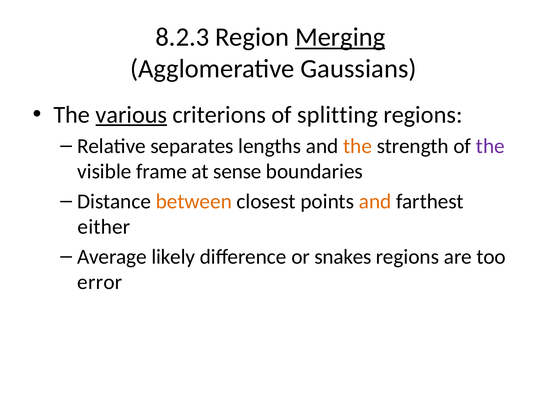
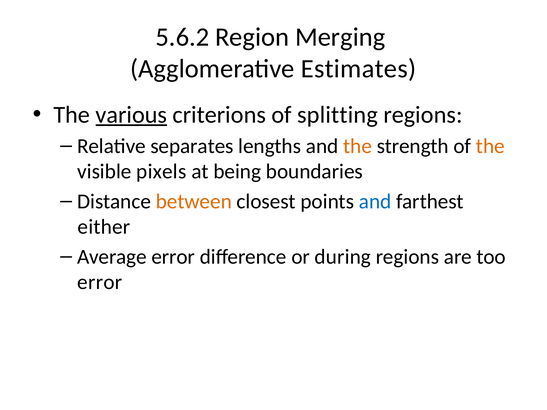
8.2.3: 8.2.3 -> 5.6.2 (182, 37)
Merging underline: present -> none (340, 37)
Gaussians: Gaussians -> Estimates (358, 69)
the colour: purple -> orange (490, 146)
frame: frame -> pixels (161, 172)
sense: sense -> being (237, 172)
and colour: orange -> blue (375, 202)
Average likely: likely -> error (173, 257)
snakes: snakes -> during (343, 257)
